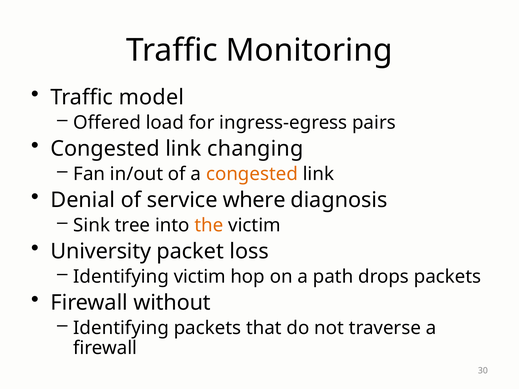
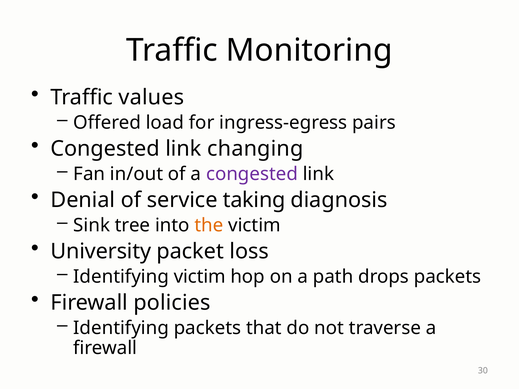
model: model -> values (151, 98)
congested colour: orange -> purple (252, 174)
where: where -> taking (254, 200)
without: without -> policies (172, 303)
